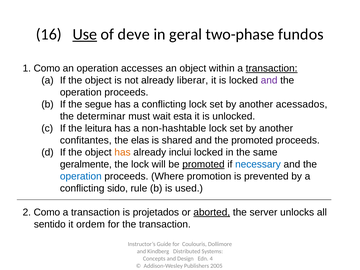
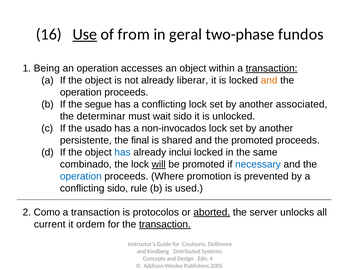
deve: deve -> from (134, 34)
1 Como: Como -> Being (47, 68)
and colour: purple -> orange (269, 80)
acessados: acessados -> associated (302, 104)
wait esta: esta -> sido (183, 116)
leitura: leitura -> usado (98, 128)
non-hashtable: non-hashtable -> non-invocados (174, 128)
confitantes: confitantes -> persistente (86, 140)
elas: elas -> final (140, 140)
has colour: orange -> blue (123, 152)
geralmente: geralmente -> combinado (86, 164)
will underline: none -> present (159, 164)
promoted underline: present -> none (203, 164)
projetados: projetados -> protocolos (156, 212)
sentido: sentido -> current (50, 224)
transaction underline: none -> present (165, 224)
